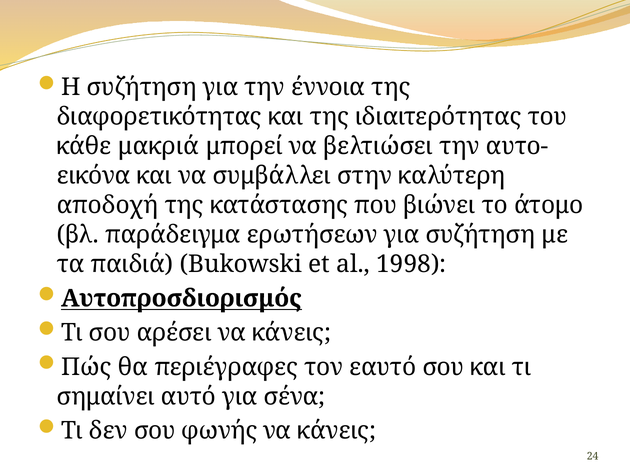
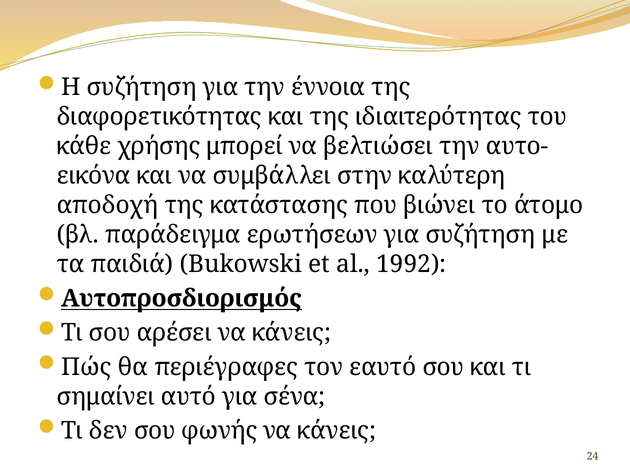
μακριά: μακριά -> χρήσης (159, 146)
1998: 1998 -> 1992 (411, 264)
